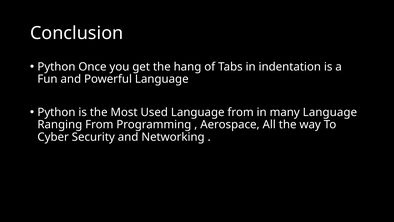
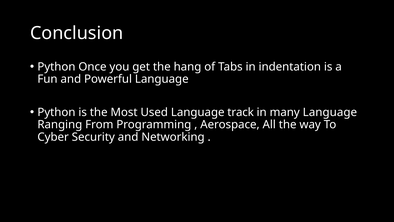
Language from: from -> track (241, 112)
